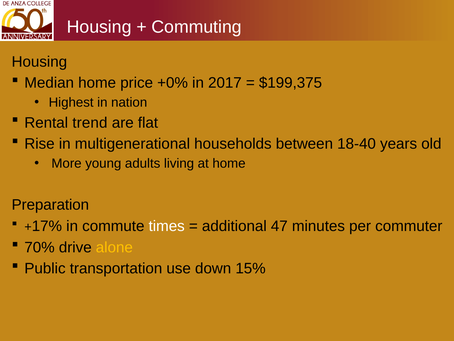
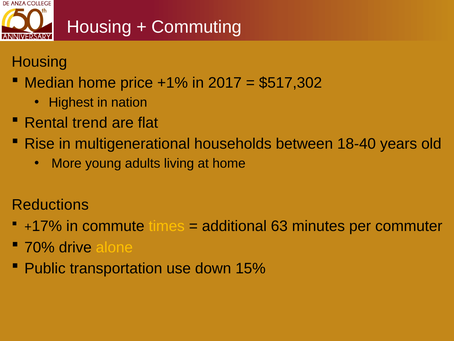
+0%: +0% -> +1% (173, 83)
$199,375: $199,375 -> $517,302 (291, 83)
Preparation: Preparation -> Reductions (50, 205)
times colour: white -> yellow (167, 226)
47: 47 -> 63 (279, 226)
